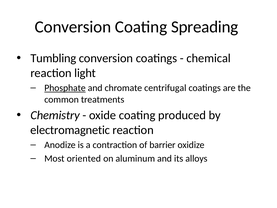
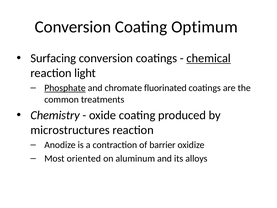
Spreading: Spreading -> Optimum (204, 27)
Tumbling: Tumbling -> Surfacing (53, 58)
chemical underline: none -> present (209, 58)
centrifugal: centrifugal -> fluorinated (165, 88)
electromagnetic: electromagnetic -> microstructures (70, 130)
